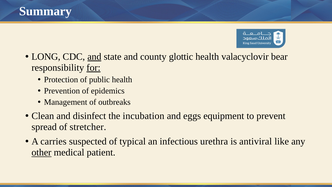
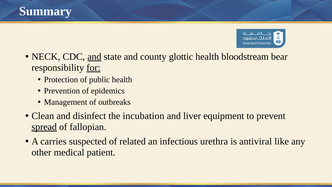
LONG: LONG -> NECK (46, 57)
valacyclovir: valacyclovir -> bloodstream (245, 57)
eggs: eggs -> liver (192, 116)
spread underline: none -> present (44, 127)
stretcher: stretcher -> fallopian (88, 127)
typical: typical -> related (133, 141)
other underline: present -> none (41, 152)
